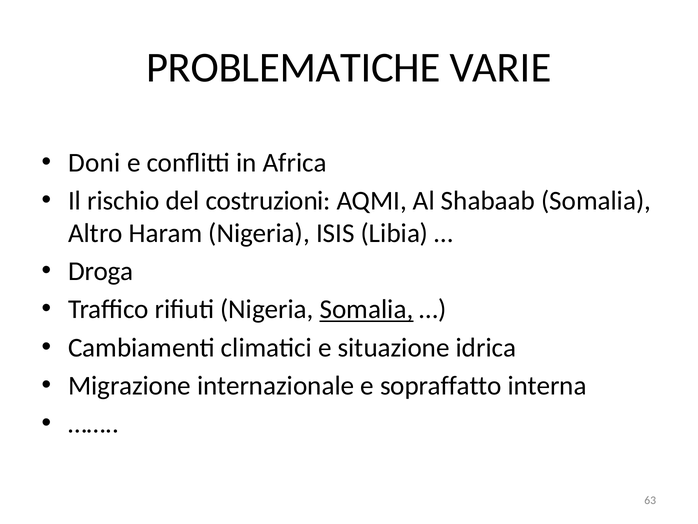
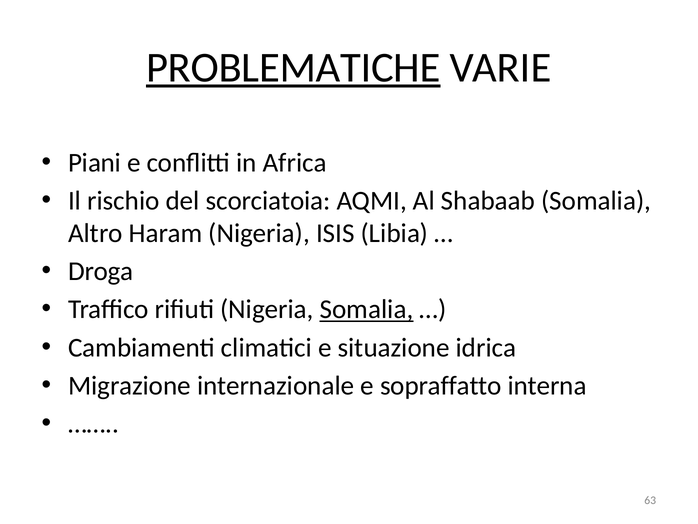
PROBLEMATICHE underline: none -> present (293, 68)
Doni: Doni -> Piani (95, 163)
costruzioni: costruzioni -> scorciatoia (268, 201)
